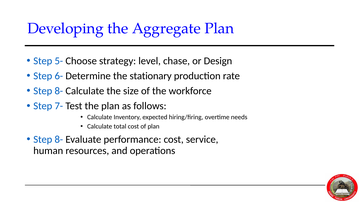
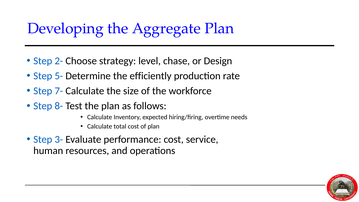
5-: 5- -> 2- (59, 61)
6-: 6- -> 5- (59, 76)
stationary: stationary -> efficiently (151, 76)
8-: 8- -> 7- (59, 91)
7-: 7- -> 8- (59, 106)
8-: 8- -> 3- (59, 139)
